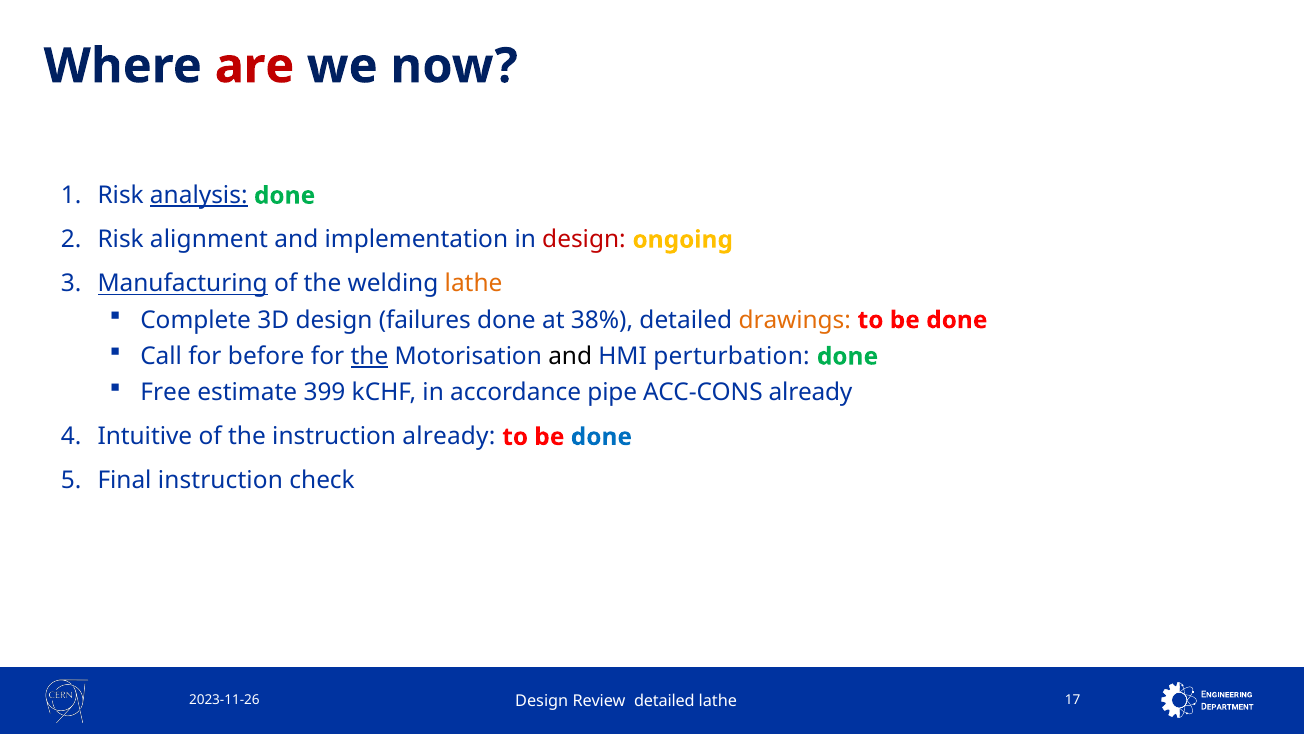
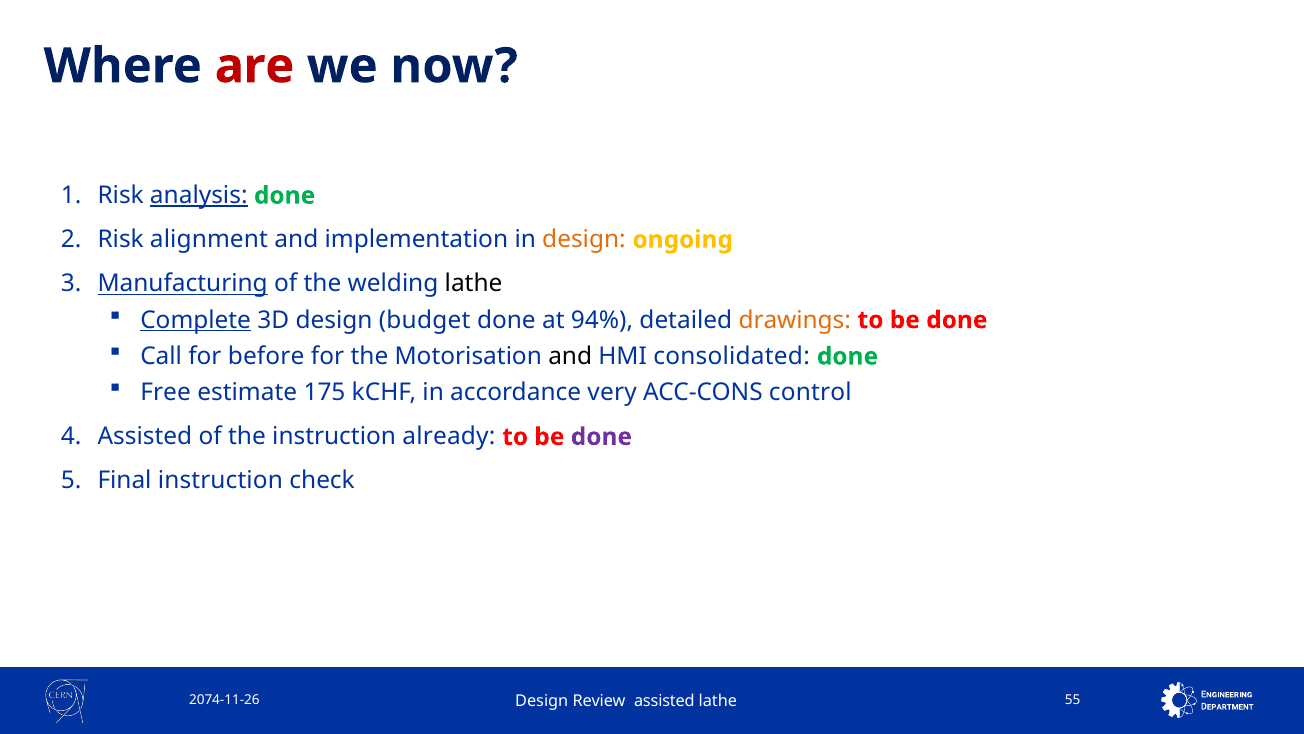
design colour: red -> orange (584, 240)
lathe colour: orange -> black (474, 284)
Complete underline: none -> present (196, 320)
failures: failures -> budget (425, 320)
38%: 38% -> 94% (602, 320)
the underline: present -> none (369, 356)
perturbation: perturbation -> consolidated (732, 356)
399: 399 -> 175 (324, 393)
pipe: pipe -> very (612, 393)
ACC-CONS already: already -> control (810, 393)
Intuitive: Intuitive -> Assisted (145, 437)
done colour: blue -> purple (601, 437)
2023-11-26: 2023-11-26 -> 2074-11-26 (224, 700)
Review detailed: detailed -> assisted (664, 700)
17: 17 -> 55 (1073, 699)
